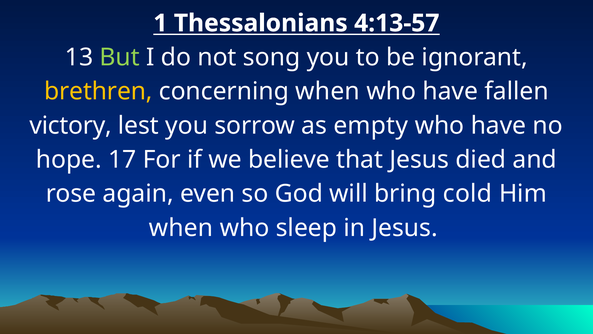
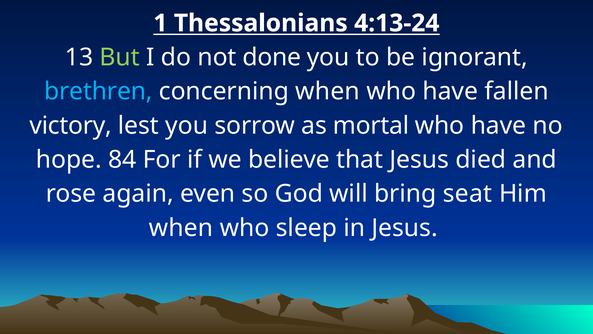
4:13-57: 4:13-57 -> 4:13-24 (397, 23)
song: song -> done (272, 57)
brethren colour: yellow -> light blue (98, 91)
empty: empty -> mortal (371, 125)
17: 17 -> 84 (122, 159)
cold: cold -> seat (468, 194)
